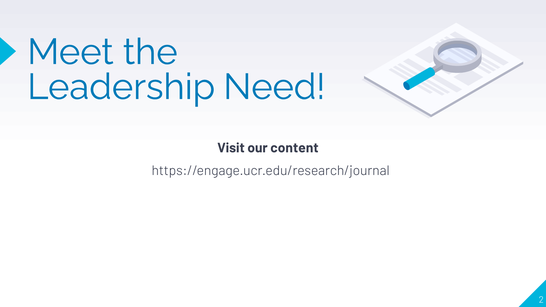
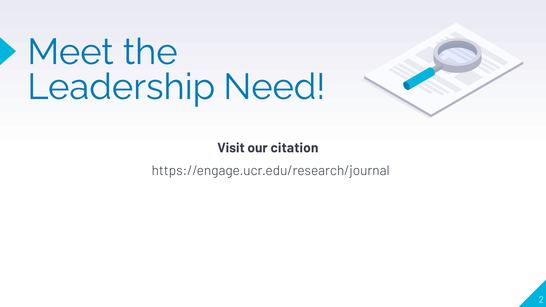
content: content -> citation (294, 148)
